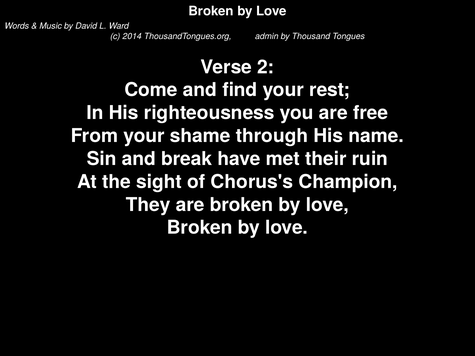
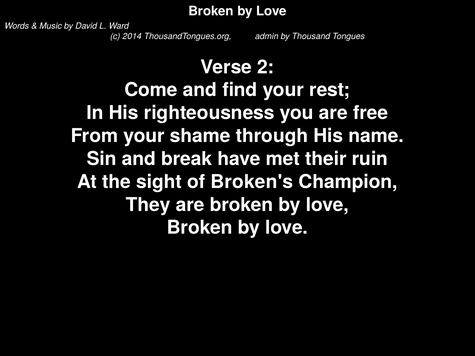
Chorus's: Chorus's -> Broken's (252, 182)
